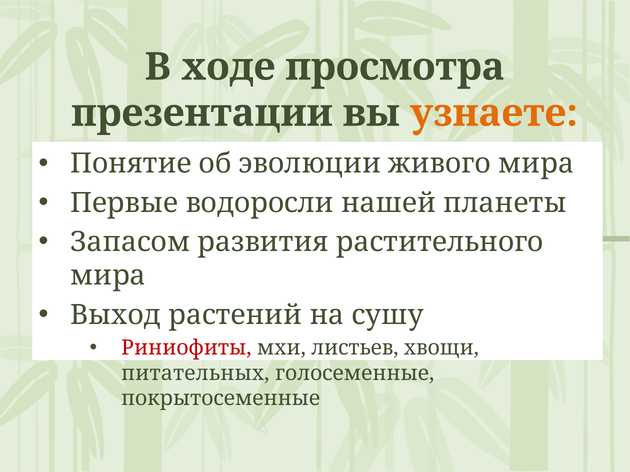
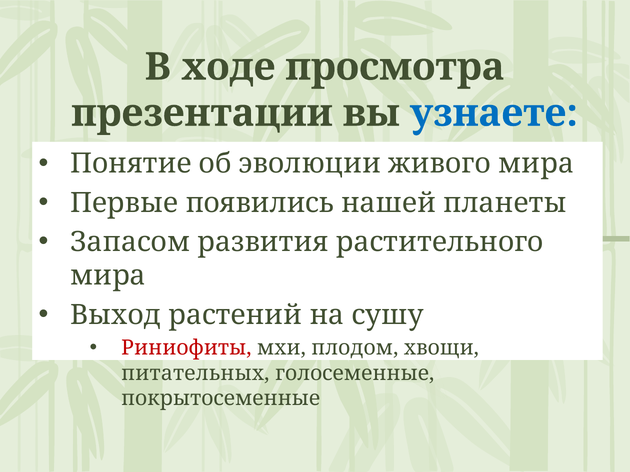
узнаете colour: orange -> blue (494, 113)
водоросли: водоросли -> появились (260, 203)
листьев: листьев -> плодом (355, 348)
